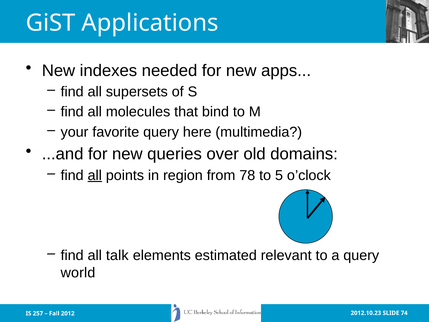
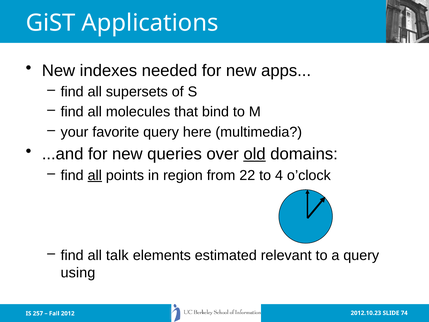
old underline: none -> present (255, 154)
78: 78 -> 22 (247, 175)
5: 5 -> 4 (279, 175)
world: world -> using (78, 272)
